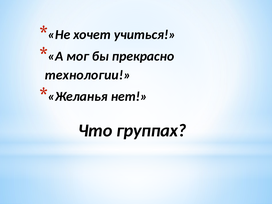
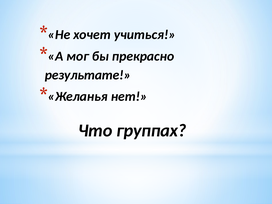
технологии: технологии -> результате (88, 75)
